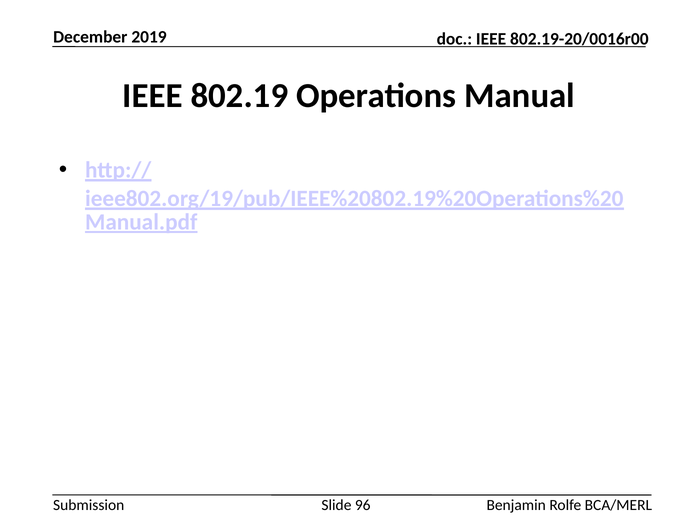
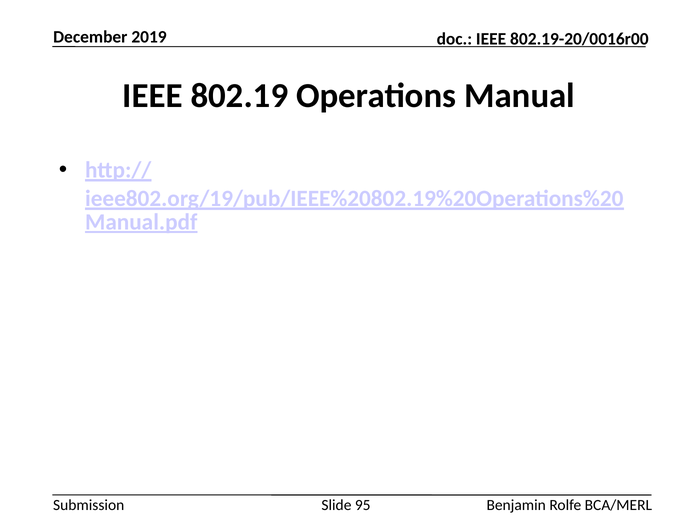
96: 96 -> 95 (363, 505)
